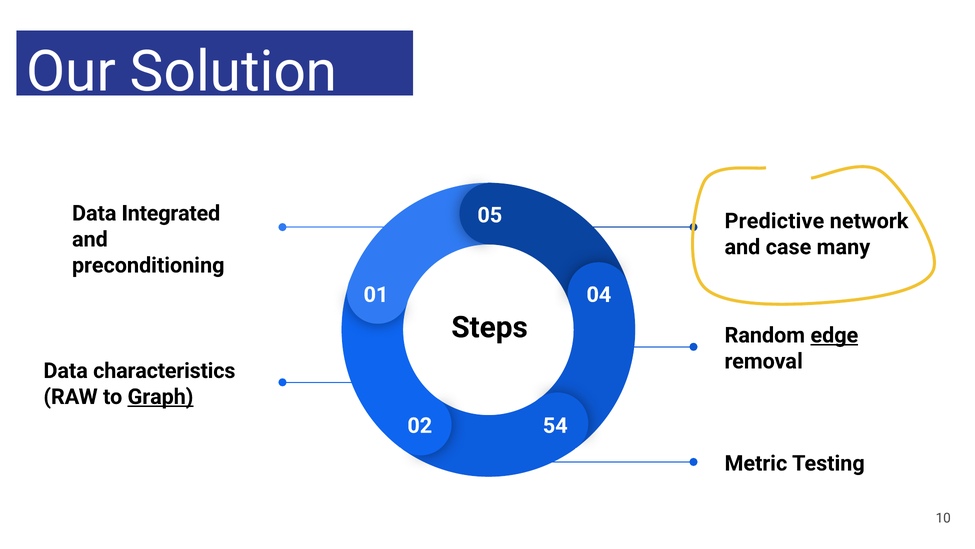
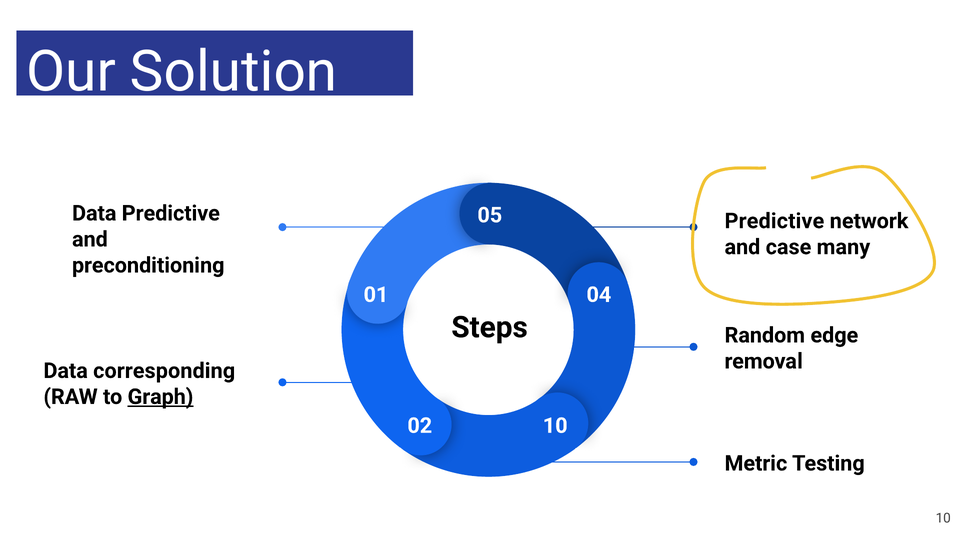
Data Integrated: Integrated -> Predictive (171, 213)
edge underline: present -> none (834, 335)
characteristics: characteristics -> corresponding (164, 370)
02 54: 54 -> 10 (555, 425)
